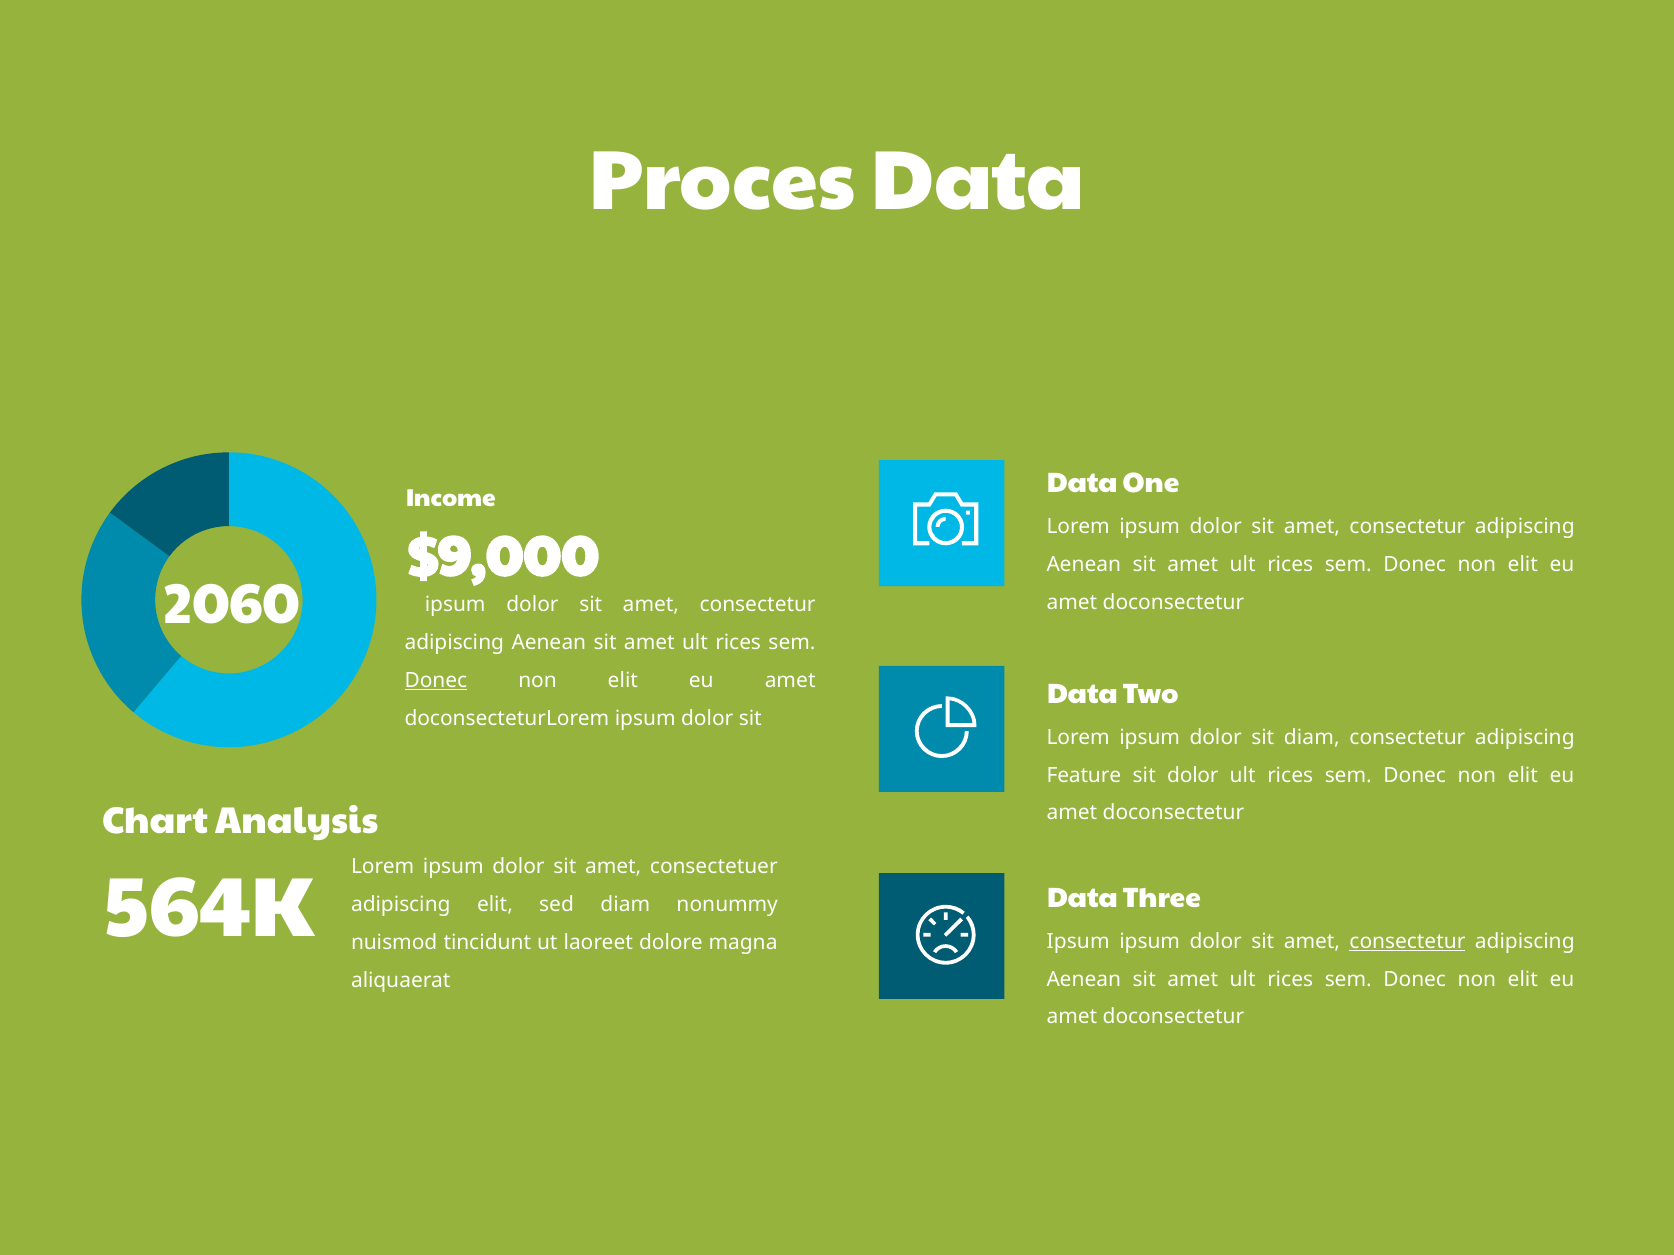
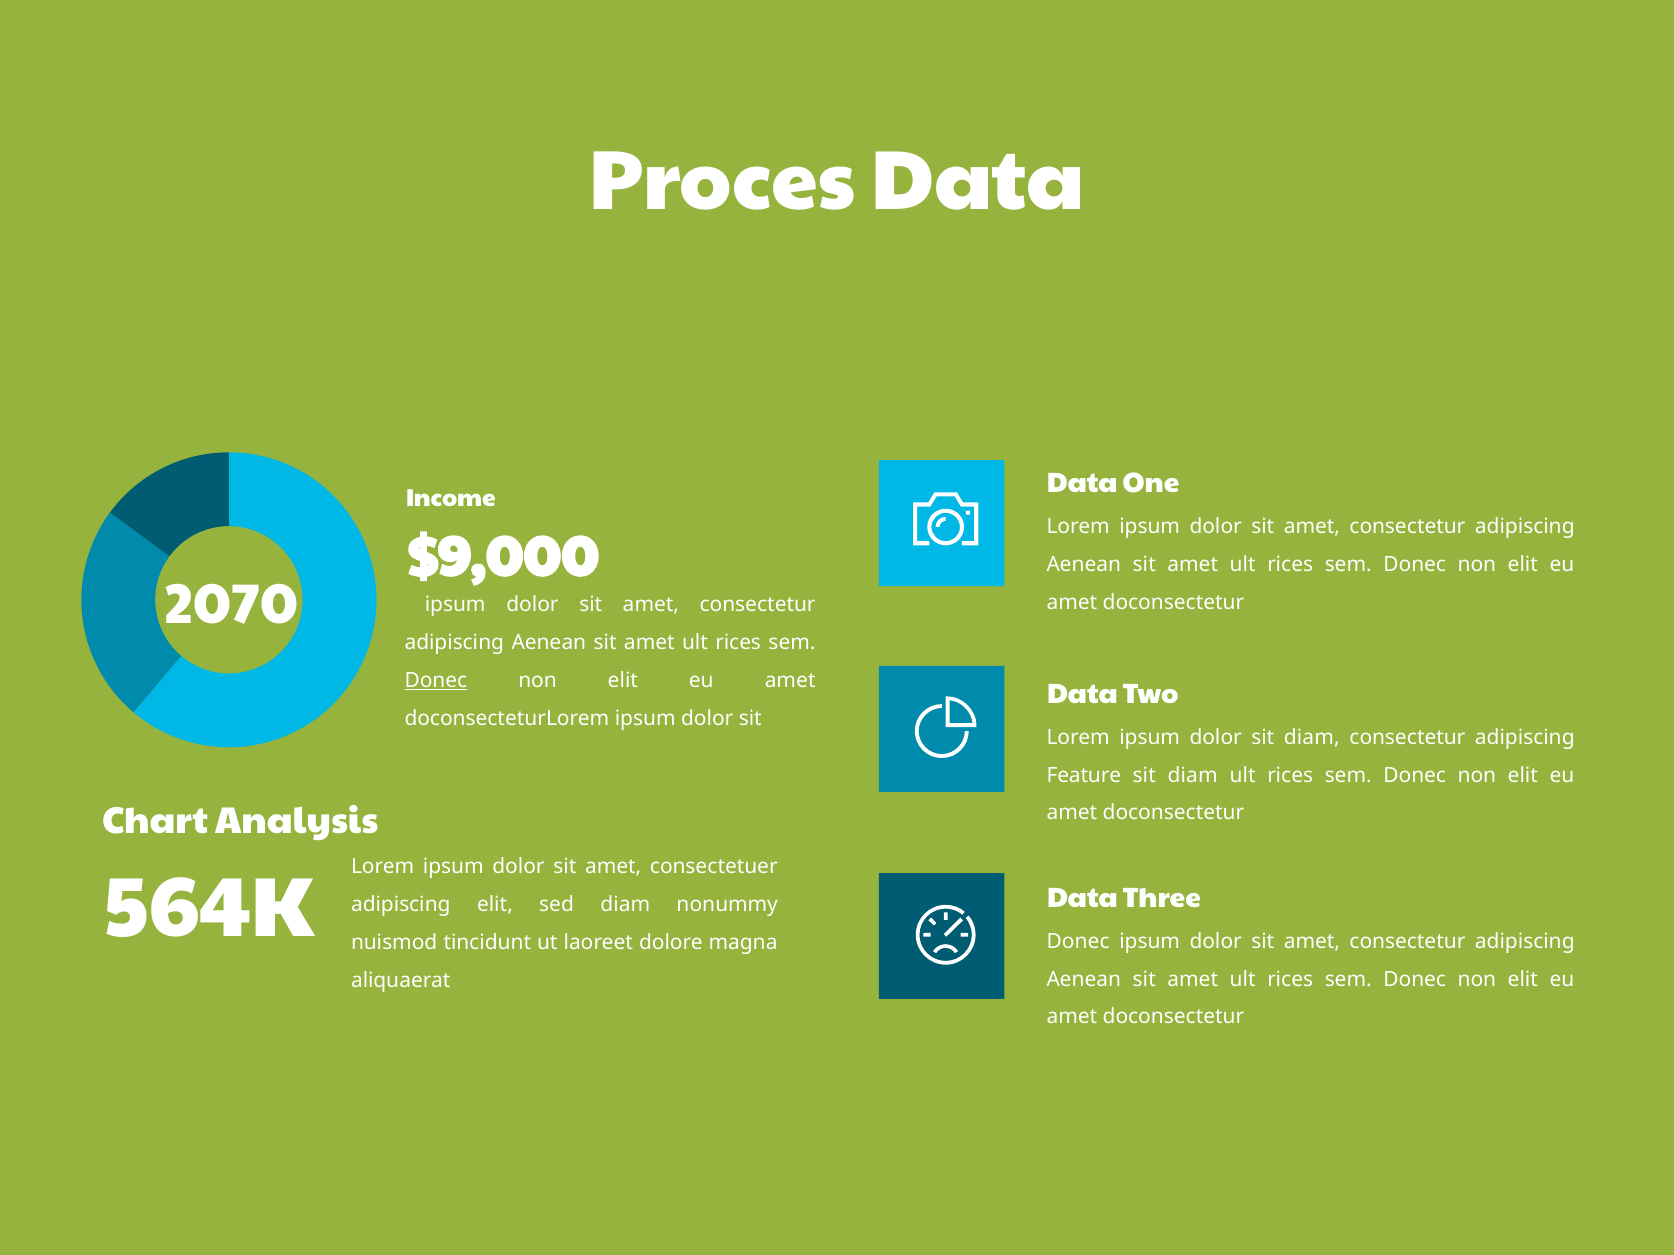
2060: 2060 -> 2070 (232, 606)
dolor: dolor -> diam (1193, 776)
Ipsum: Ipsum -> Donec (1078, 942)
consectetur underline: present -> none (1407, 942)
